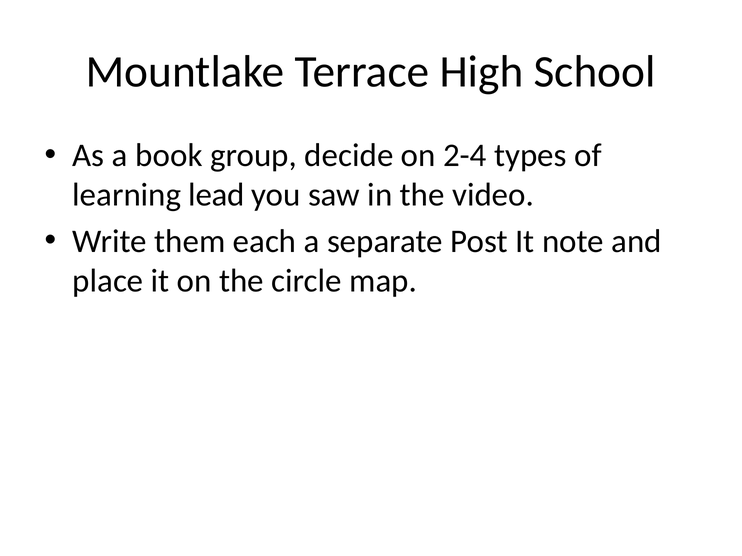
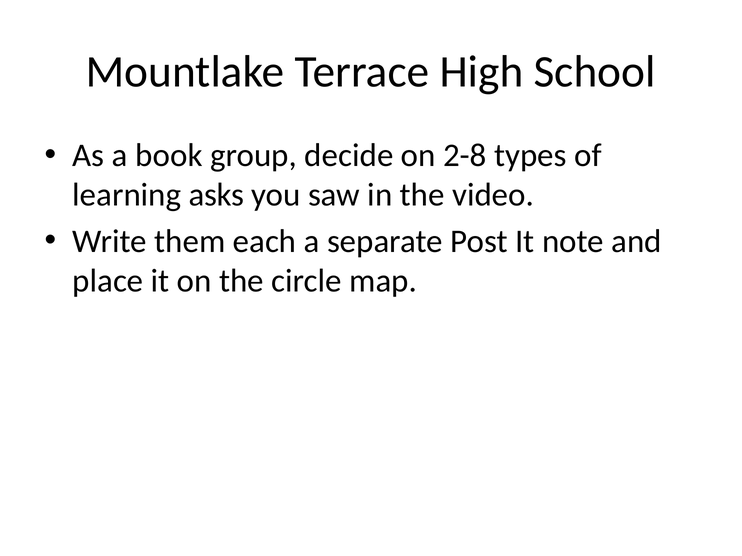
2-4: 2-4 -> 2-8 (465, 156)
lead: lead -> asks (216, 195)
